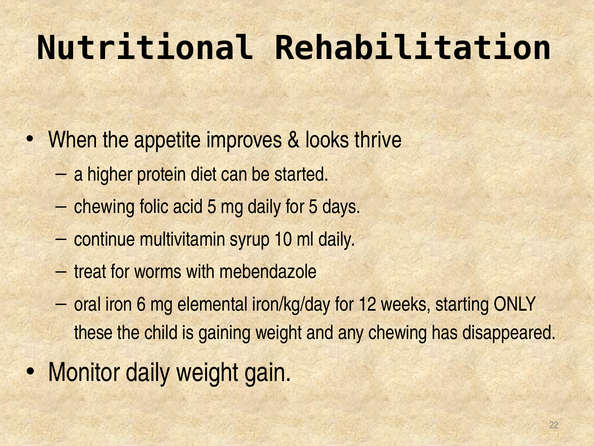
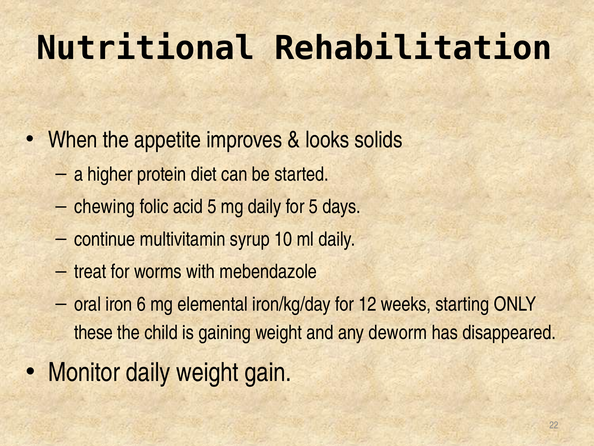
thrive: thrive -> solids (379, 140)
any chewing: chewing -> deworm (398, 332)
